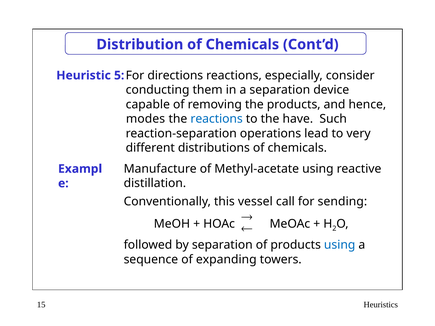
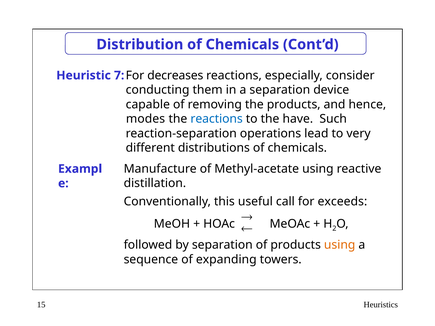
directions: directions -> decreases (175, 75)
5: 5 -> 7 (119, 75)
vessel: vessel -> useful (255, 202)
sending: sending -> exceeds (342, 202)
using colour: blue -> orange (340, 245)
